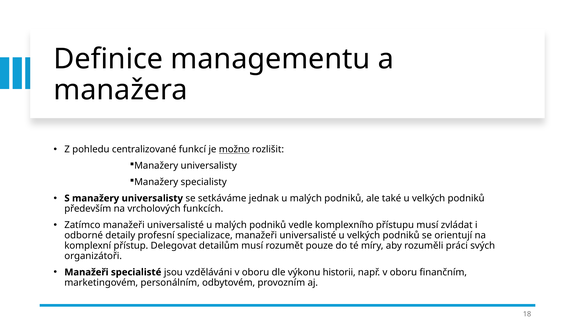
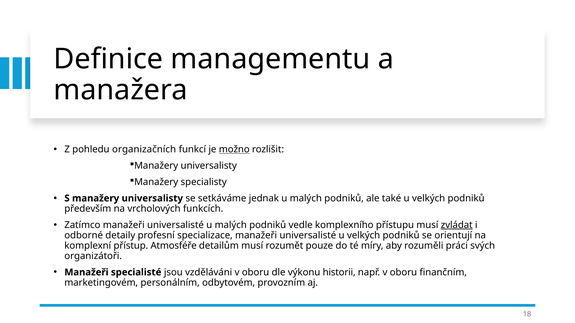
centralizované: centralizované -> organizačních (144, 150)
zvládat underline: none -> present (457, 225)
Delegovat: Delegovat -> Atmosféře (174, 246)
